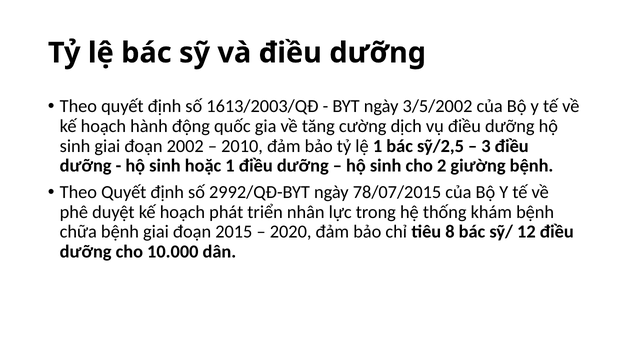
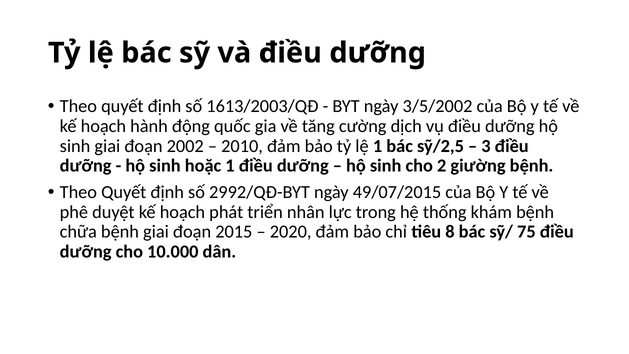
78/07/2015: 78/07/2015 -> 49/07/2015 (397, 192)
12: 12 -> 75 (526, 232)
